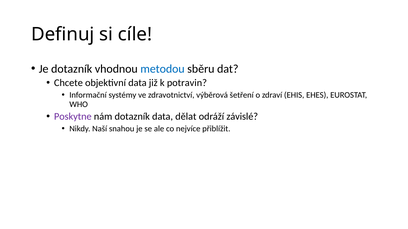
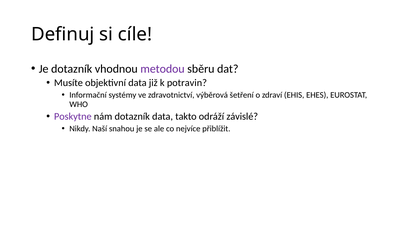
metodou colour: blue -> purple (163, 69)
Chcete: Chcete -> Musíte (68, 83)
dělat: dělat -> takto (186, 117)
